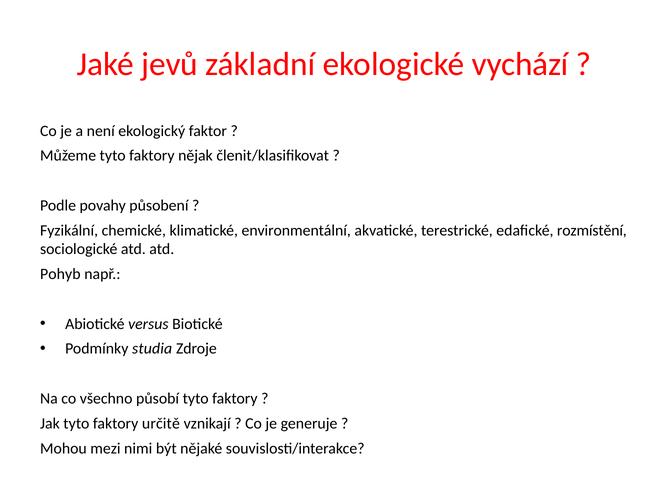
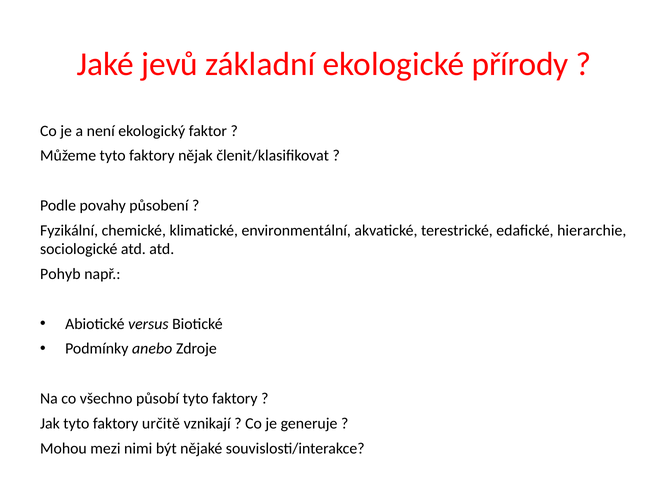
vychází: vychází -> přírody (520, 64)
rozmístění: rozmístění -> hierarchie (592, 230)
studia: studia -> anebo (152, 349)
